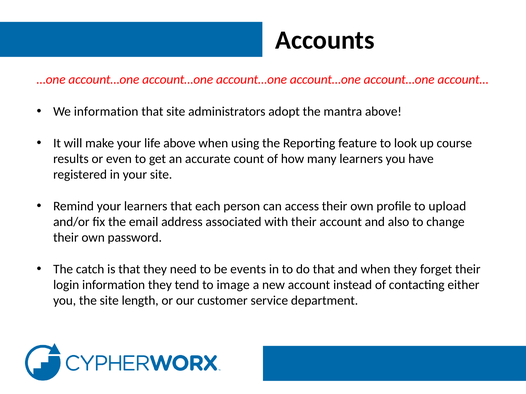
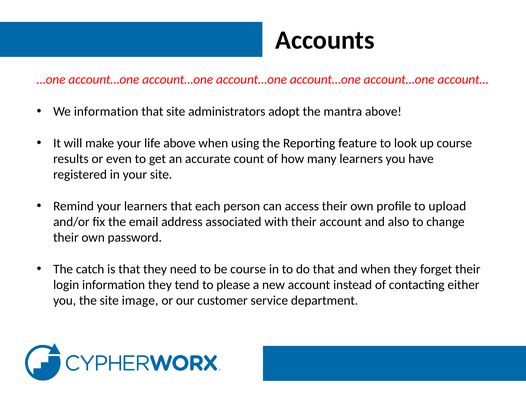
be events: events -> course (248, 269)
image: image -> please (233, 285)
length: length -> image (140, 301)
